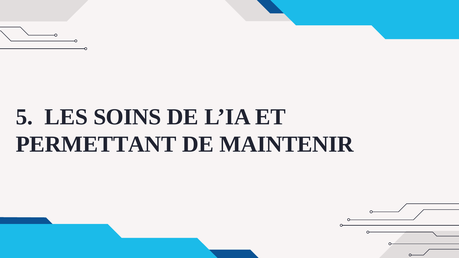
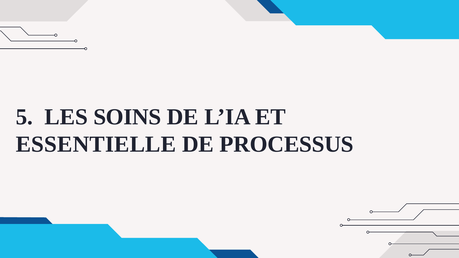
PERMETTANT: PERMETTANT -> ESSENTIELLE (96, 144)
MAINTENIR: MAINTENIR -> PROCESSUS (287, 144)
